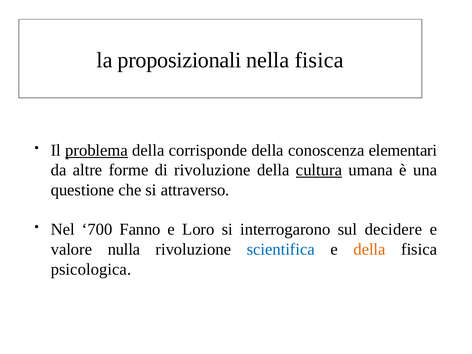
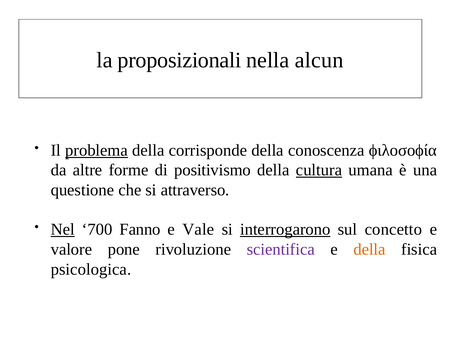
nella fisica: fisica -> alcun (319, 60)
elementari: elementari -> ϕιλοσοϕία (403, 150)
di rivoluzione: rivoluzione -> positivismo (213, 170)
Nel underline: none -> present (63, 229)
Loro: Loro -> Vale (198, 229)
interrogarono underline: none -> present (285, 229)
decidere: decidere -> concetto (393, 229)
nulla: nulla -> pone (124, 249)
scientifica colour: blue -> purple (281, 249)
